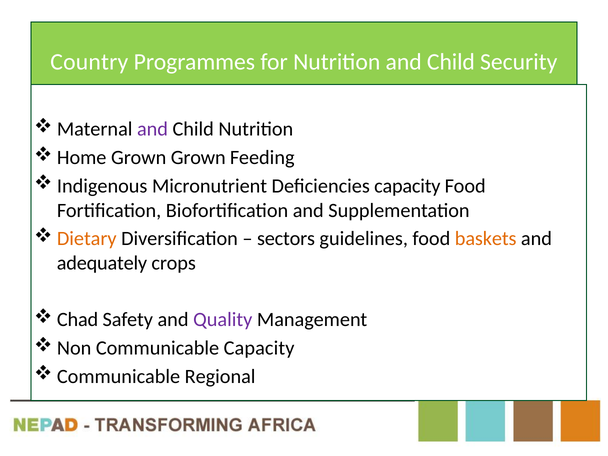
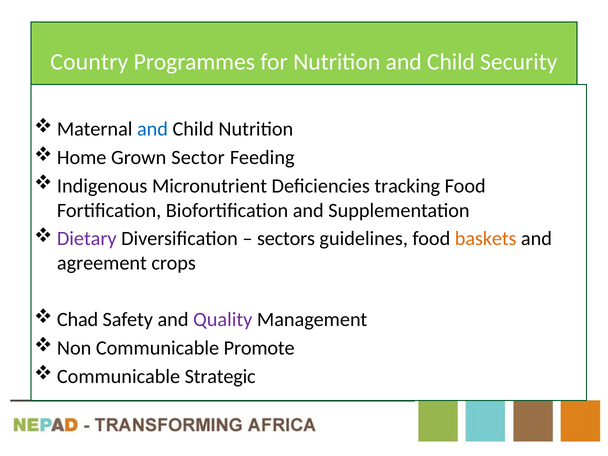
and colour: purple -> blue (153, 129)
Grown Grown: Grown -> Sector (198, 158)
Deficiencies capacity: capacity -> tracking (407, 186)
Dietary colour: orange -> purple (87, 239)
adequately: adequately -> agreement (102, 263)
Communicable Capacity: Capacity -> Promote (259, 348)
Regional: Regional -> Strategic (220, 376)
